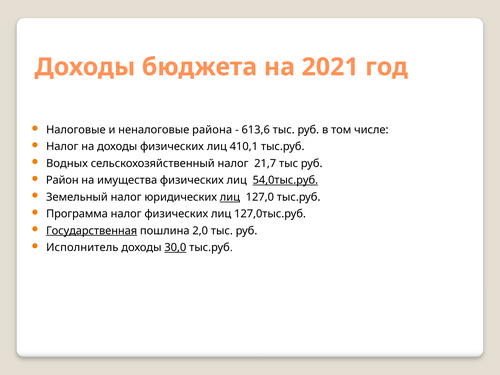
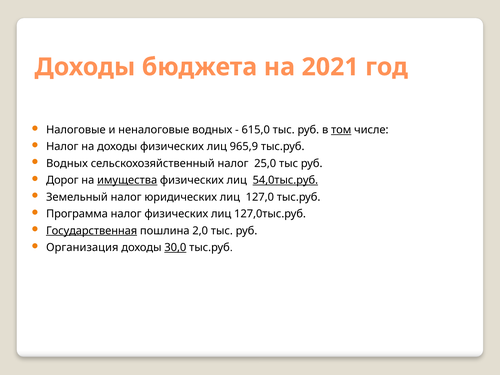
неналоговые района: района -> водных (212, 130)
613,6: 613,6 -> 615,0 (256, 130)
том underline: none -> present (341, 130)
410,1: 410,1 -> 965,9 (244, 147)
21,7: 21,7 -> 25,0 (265, 163)
Район: Район -> Дорог (62, 180)
имущества underline: none -> present (127, 180)
лиц underline: present -> none (230, 197)
Исполнитель: Исполнитель -> Организация (82, 248)
